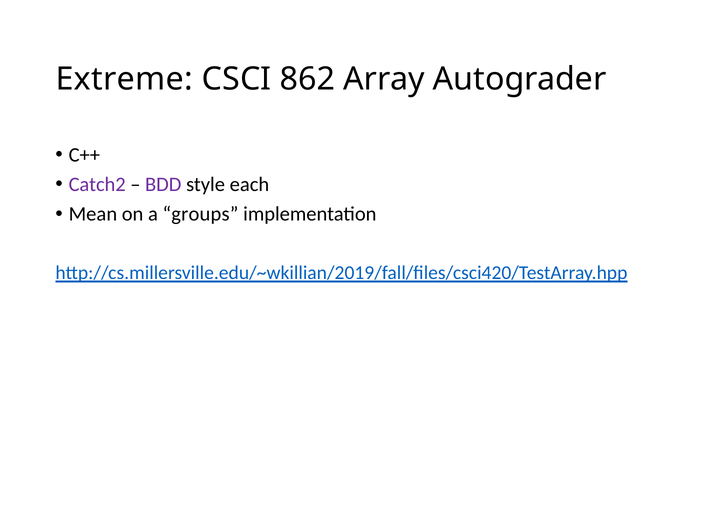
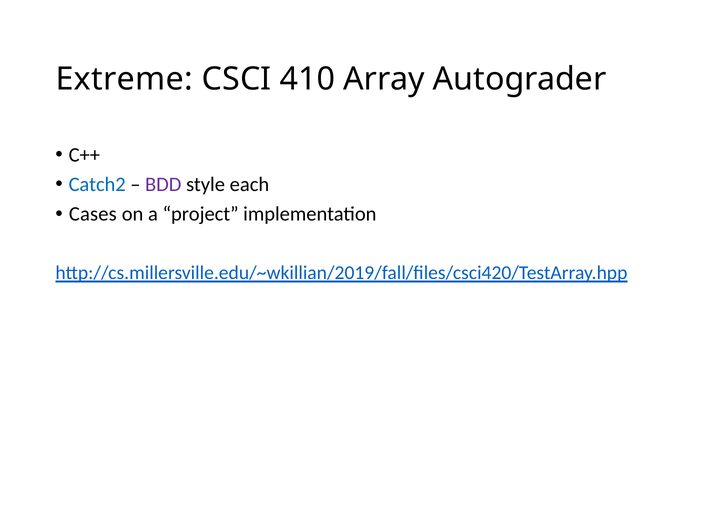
862: 862 -> 410 (307, 79)
Catch2 colour: purple -> blue (97, 185)
Mean: Mean -> Cases (93, 214)
groups: groups -> project (201, 214)
